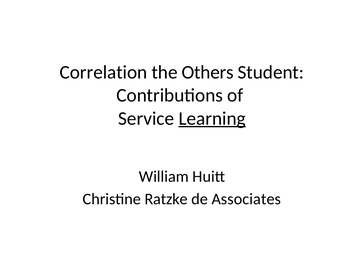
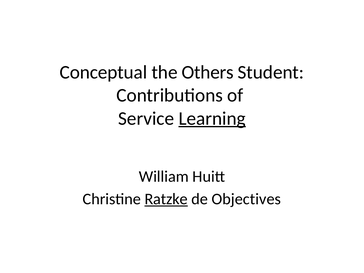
Correlation: Correlation -> Conceptual (103, 72)
Ratzke underline: none -> present (166, 199)
Associates: Associates -> Objectives (246, 199)
